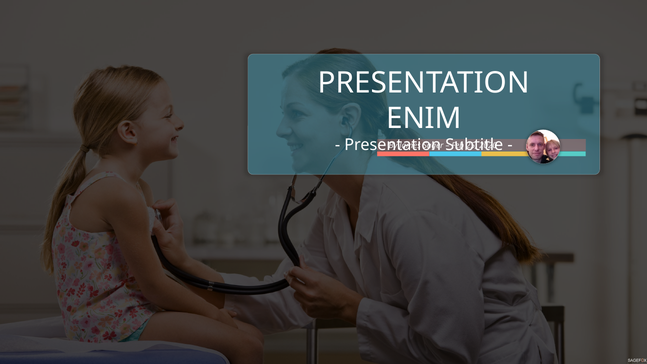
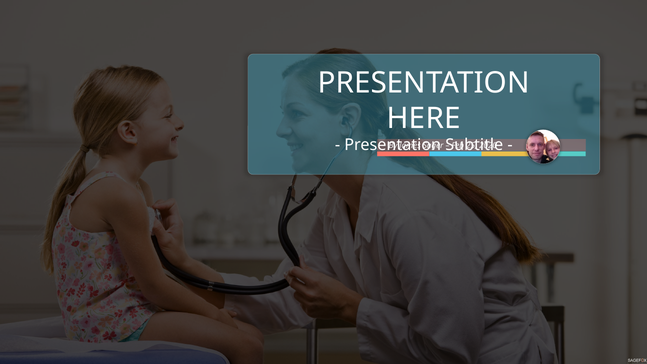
ENIM: ENIM -> HERE (424, 119)
